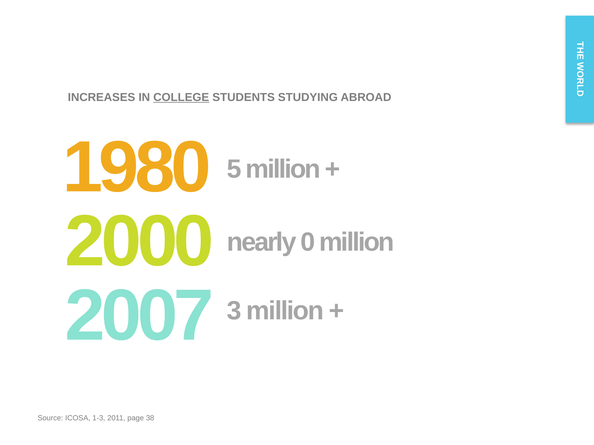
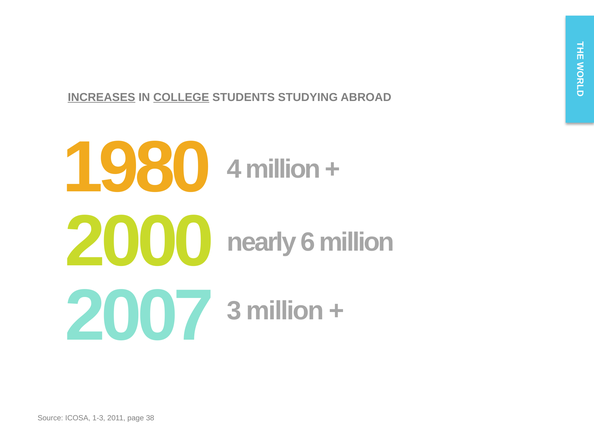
INCREASES underline: none -> present (102, 97)
5: 5 -> 4 (234, 169)
0: 0 -> 6 (308, 242)
